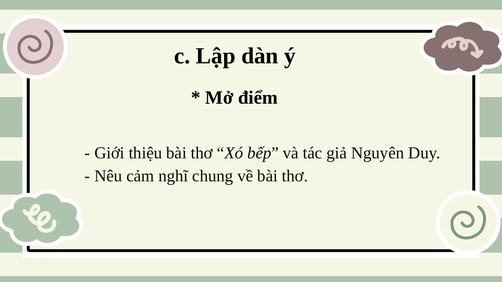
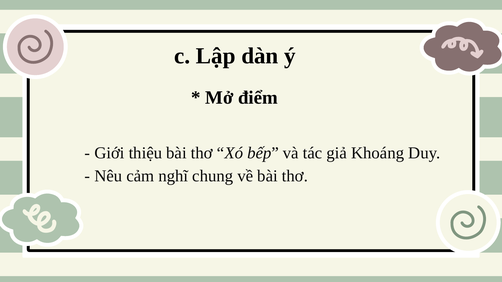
Nguyên: Nguyên -> Khoáng (378, 153)
